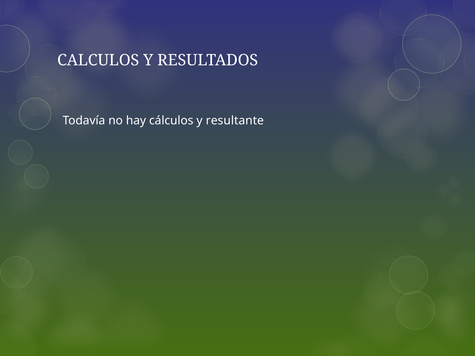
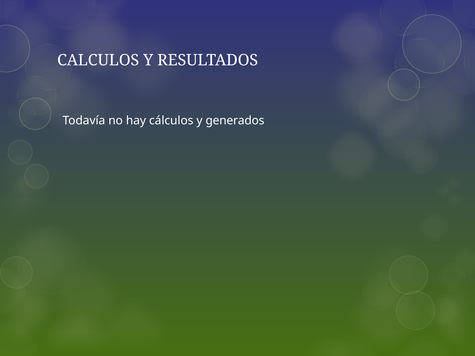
resultante: resultante -> generados (235, 121)
